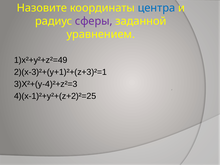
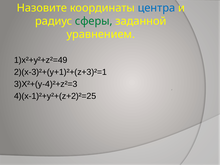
сферы colour: purple -> green (94, 21)
